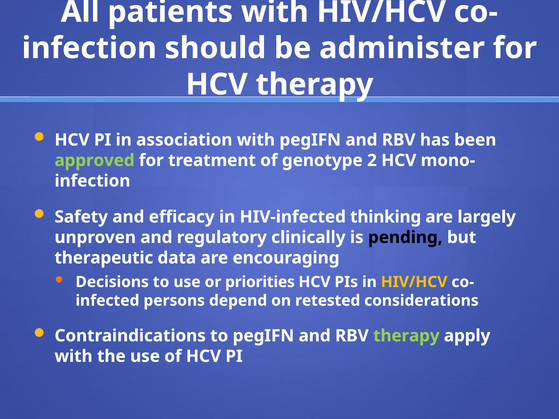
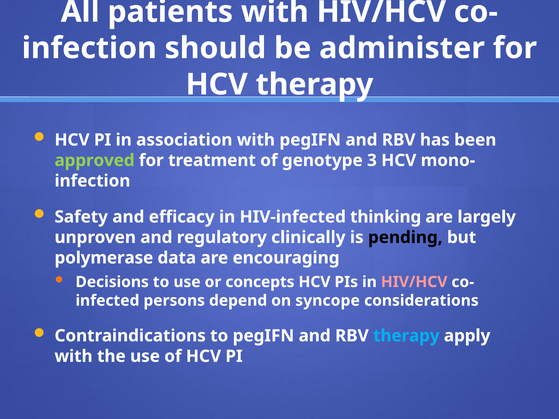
2: 2 -> 3 (372, 161)
therapeutic: therapeutic -> polymerase (104, 258)
priorities: priorities -> concepts (260, 282)
HIV/HCV colour: yellow -> pink (414, 282)
retested: retested -> syncope (328, 301)
therapy colour: light green -> light blue (406, 336)
